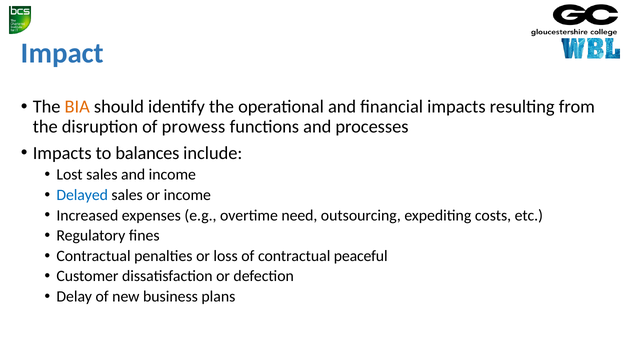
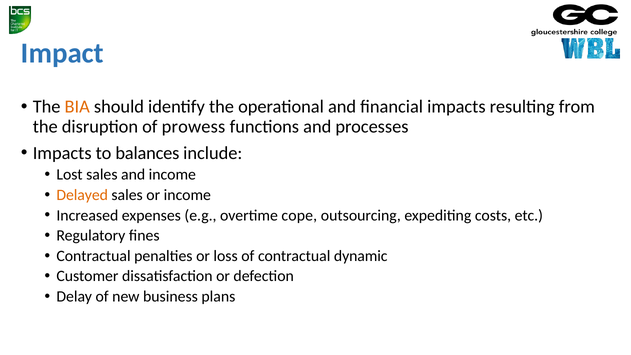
Delayed colour: blue -> orange (82, 195)
need: need -> cope (299, 215)
peaceful: peaceful -> dynamic (361, 256)
